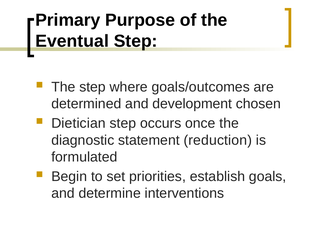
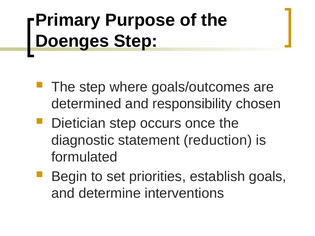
Eventual: Eventual -> Doenges (72, 41)
development: development -> responsibility (192, 104)
